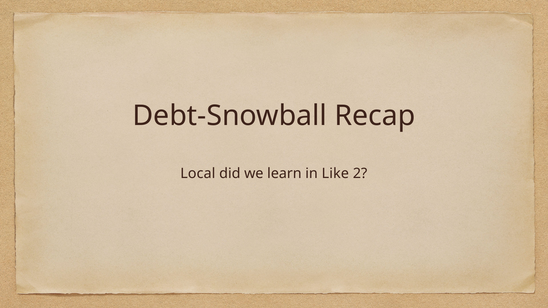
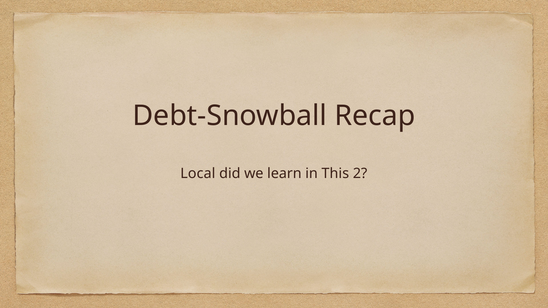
Like: Like -> This (335, 174)
